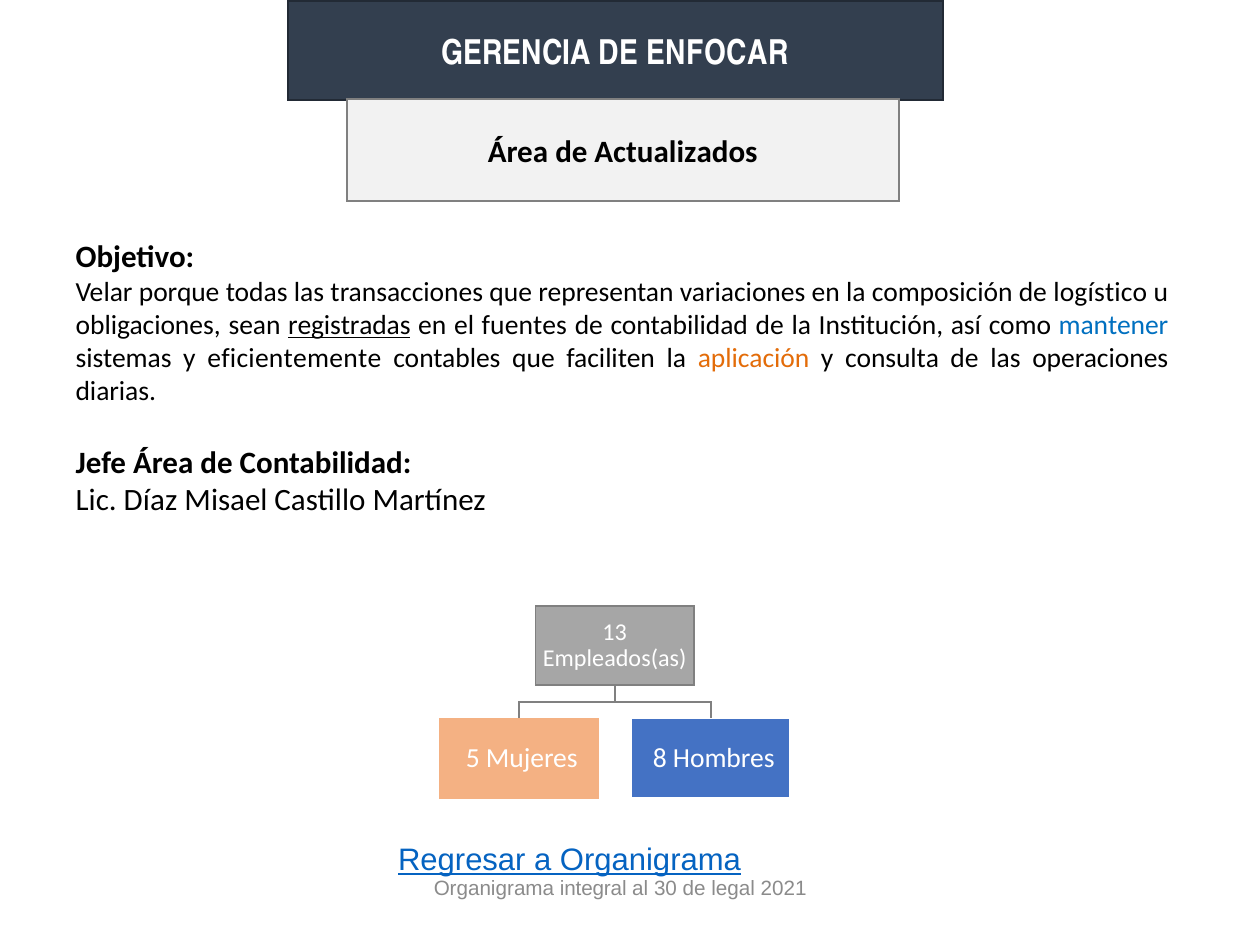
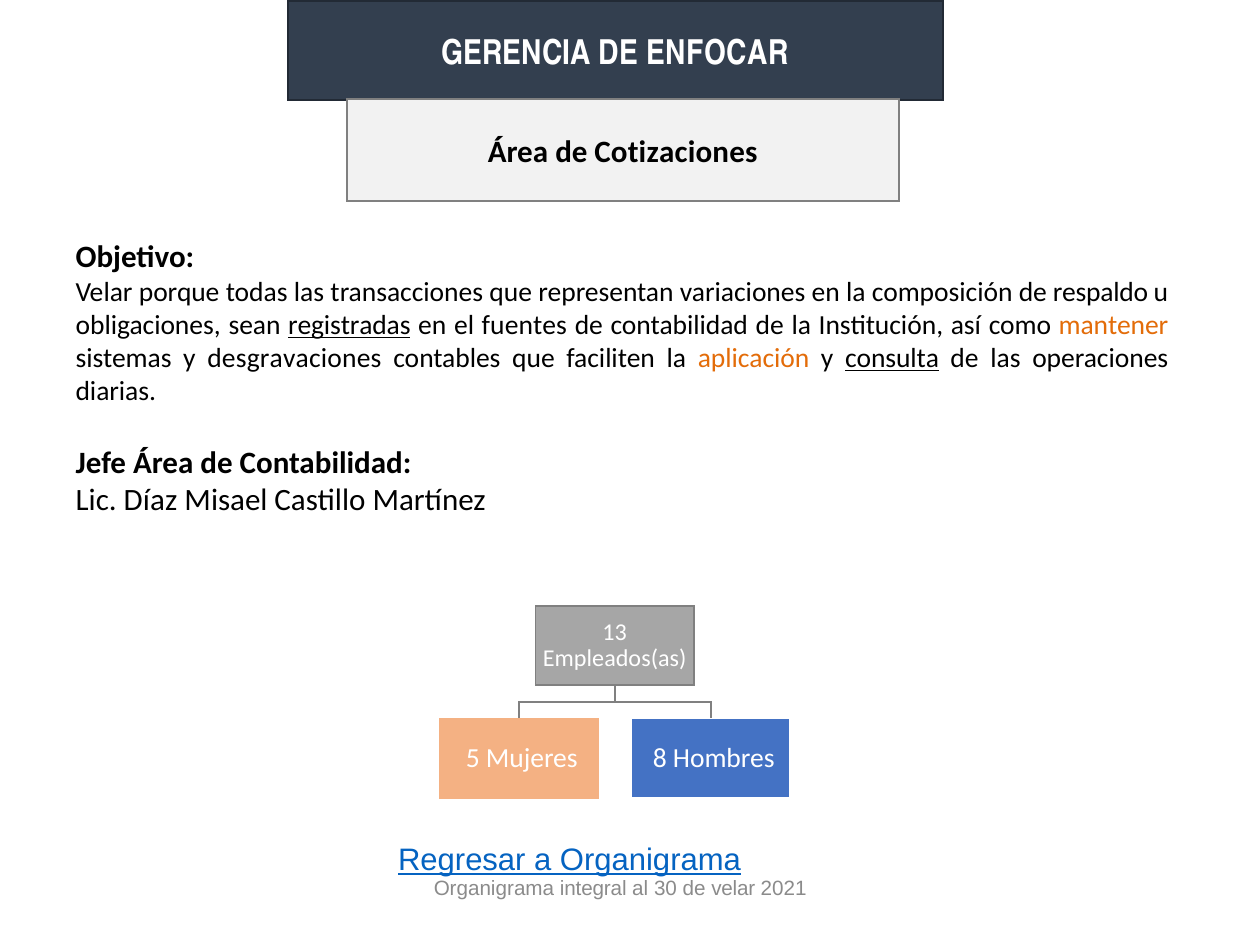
Actualizados: Actualizados -> Cotizaciones (676, 152)
logístico: logístico -> respaldo (1100, 293)
mantener colour: blue -> orange (1113, 326)
eficientemente: eficientemente -> desgravaciones (294, 359)
consulta underline: none -> present (892, 359)
de legal: legal -> velar (733, 889)
